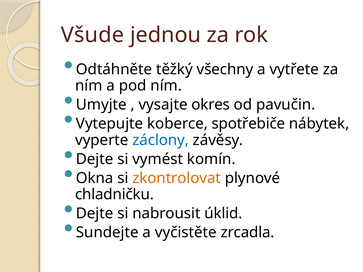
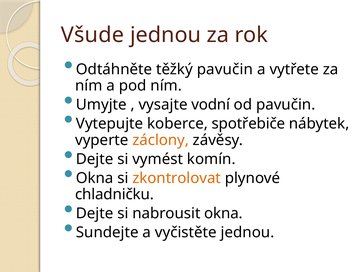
těžký všechny: všechny -> pavučin (225, 69)
okres: okres -> vodní (211, 105)
záclony colour: blue -> orange (161, 140)
nabrousit úklid: úklid -> okna (223, 214)
vyčistěte zrcadla: zrcadla -> jednou (247, 233)
